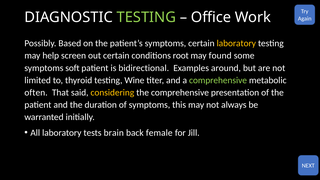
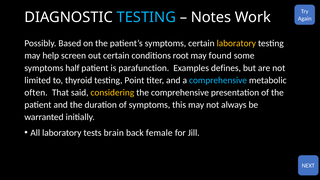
TESTING colour: light green -> light blue (146, 17)
Office: Office -> Notes (211, 17)
soft: soft -> half (72, 68)
bidirectional: bidirectional -> parafunction (144, 68)
around: around -> defines (226, 68)
Wine: Wine -> Point (134, 80)
comprehensive colour: light green -> light blue (218, 80)
